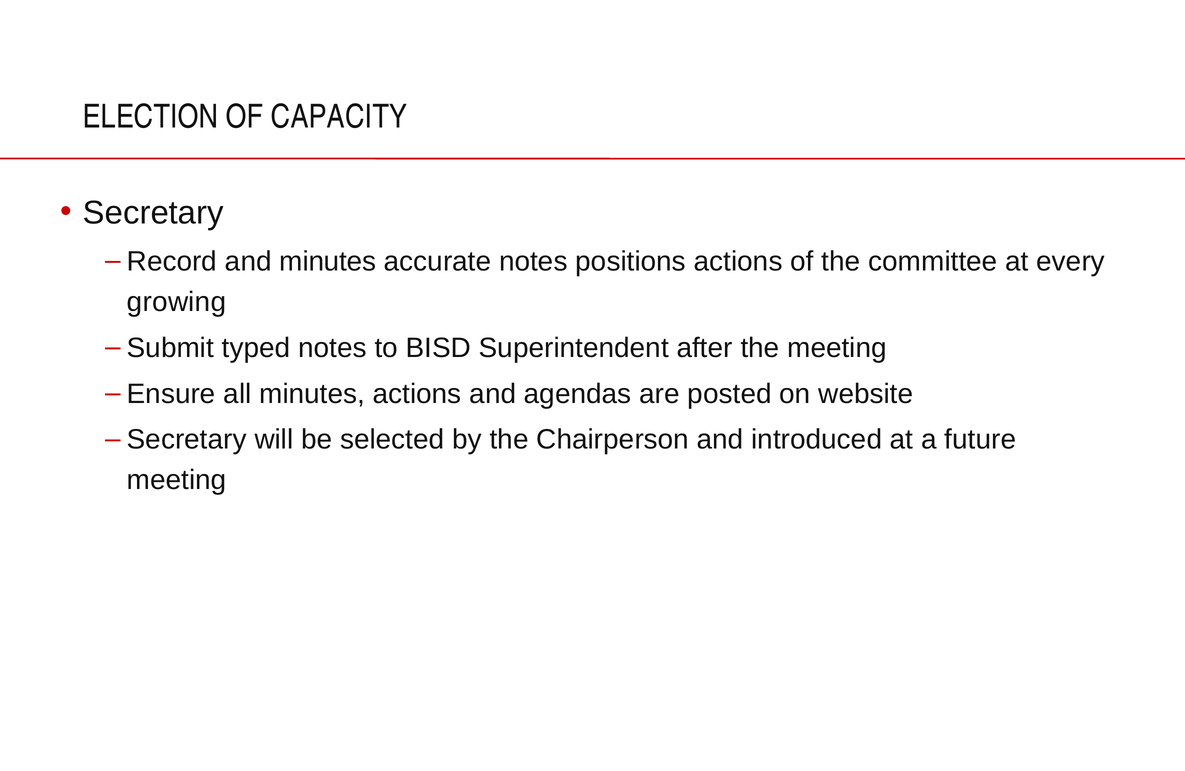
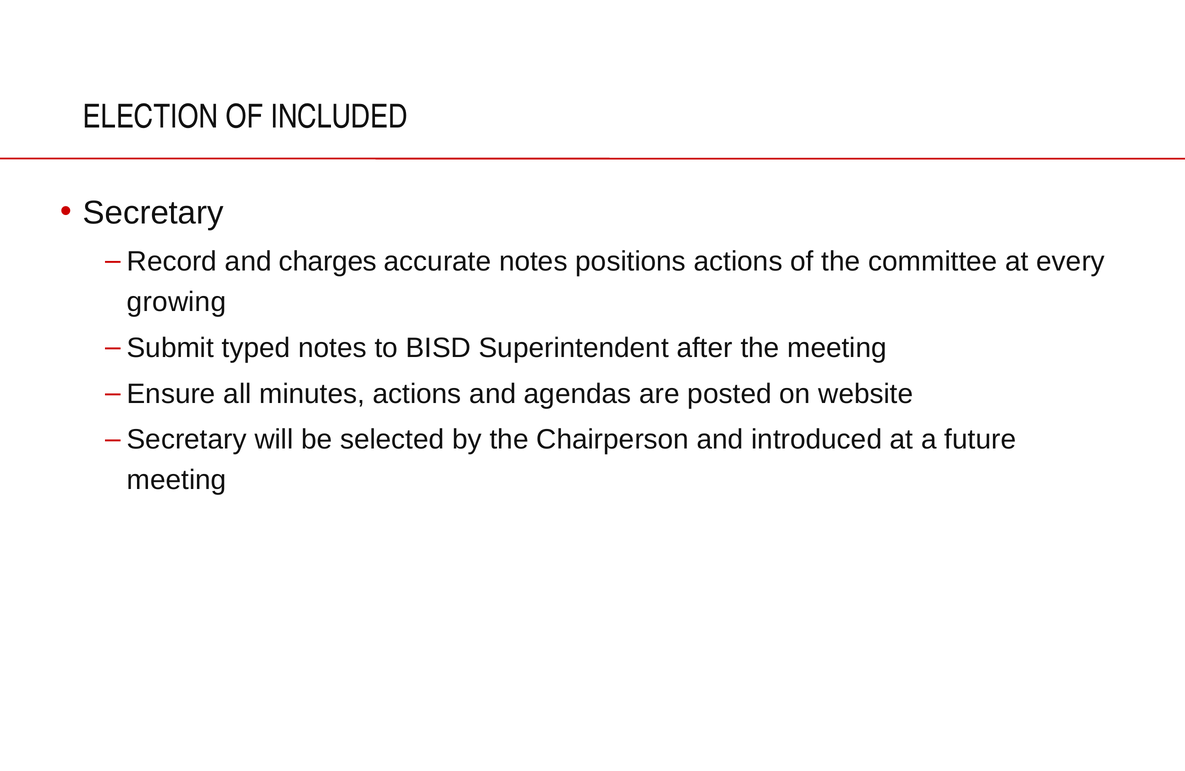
CAPACITY: CAPACITY -> INCLUDED (339, 117)
and minutes: minutes -> charges (328, 261)
